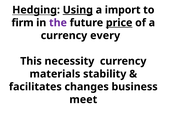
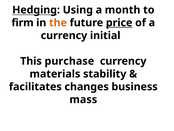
Using underline: present -> none (78, 10)
import: import -> month (123, 10)
the colour: purple -> orange (58, 23)
every: every -> initial (105, 35)
necessity: necessity -> purchase (69, 61)
meet: meet -> mass (83, 99)
